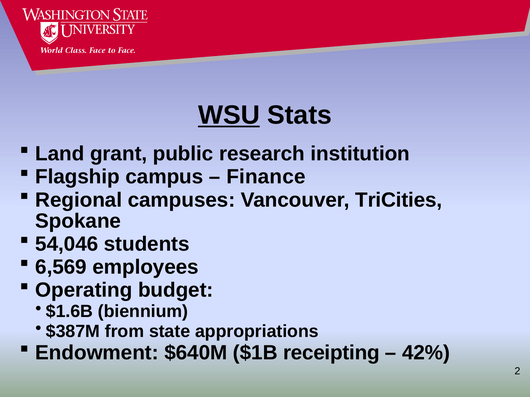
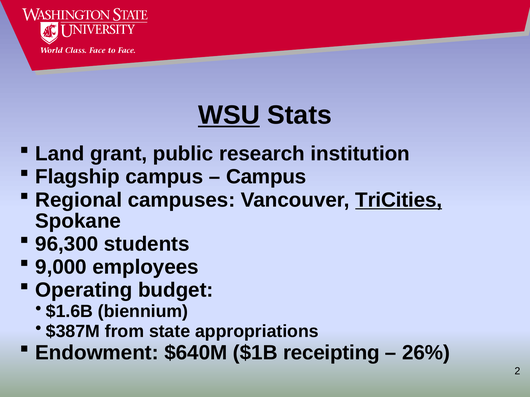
Finance: Finance -> Campus (266, 177)
TriCities underline: none -> present (399, 200)
54,046: 54,046 -> 96,300 (67, 244)
6,569: 6,569 -> 9,000 (61, 267)
42%: 42% -> 26% (426, 353)
